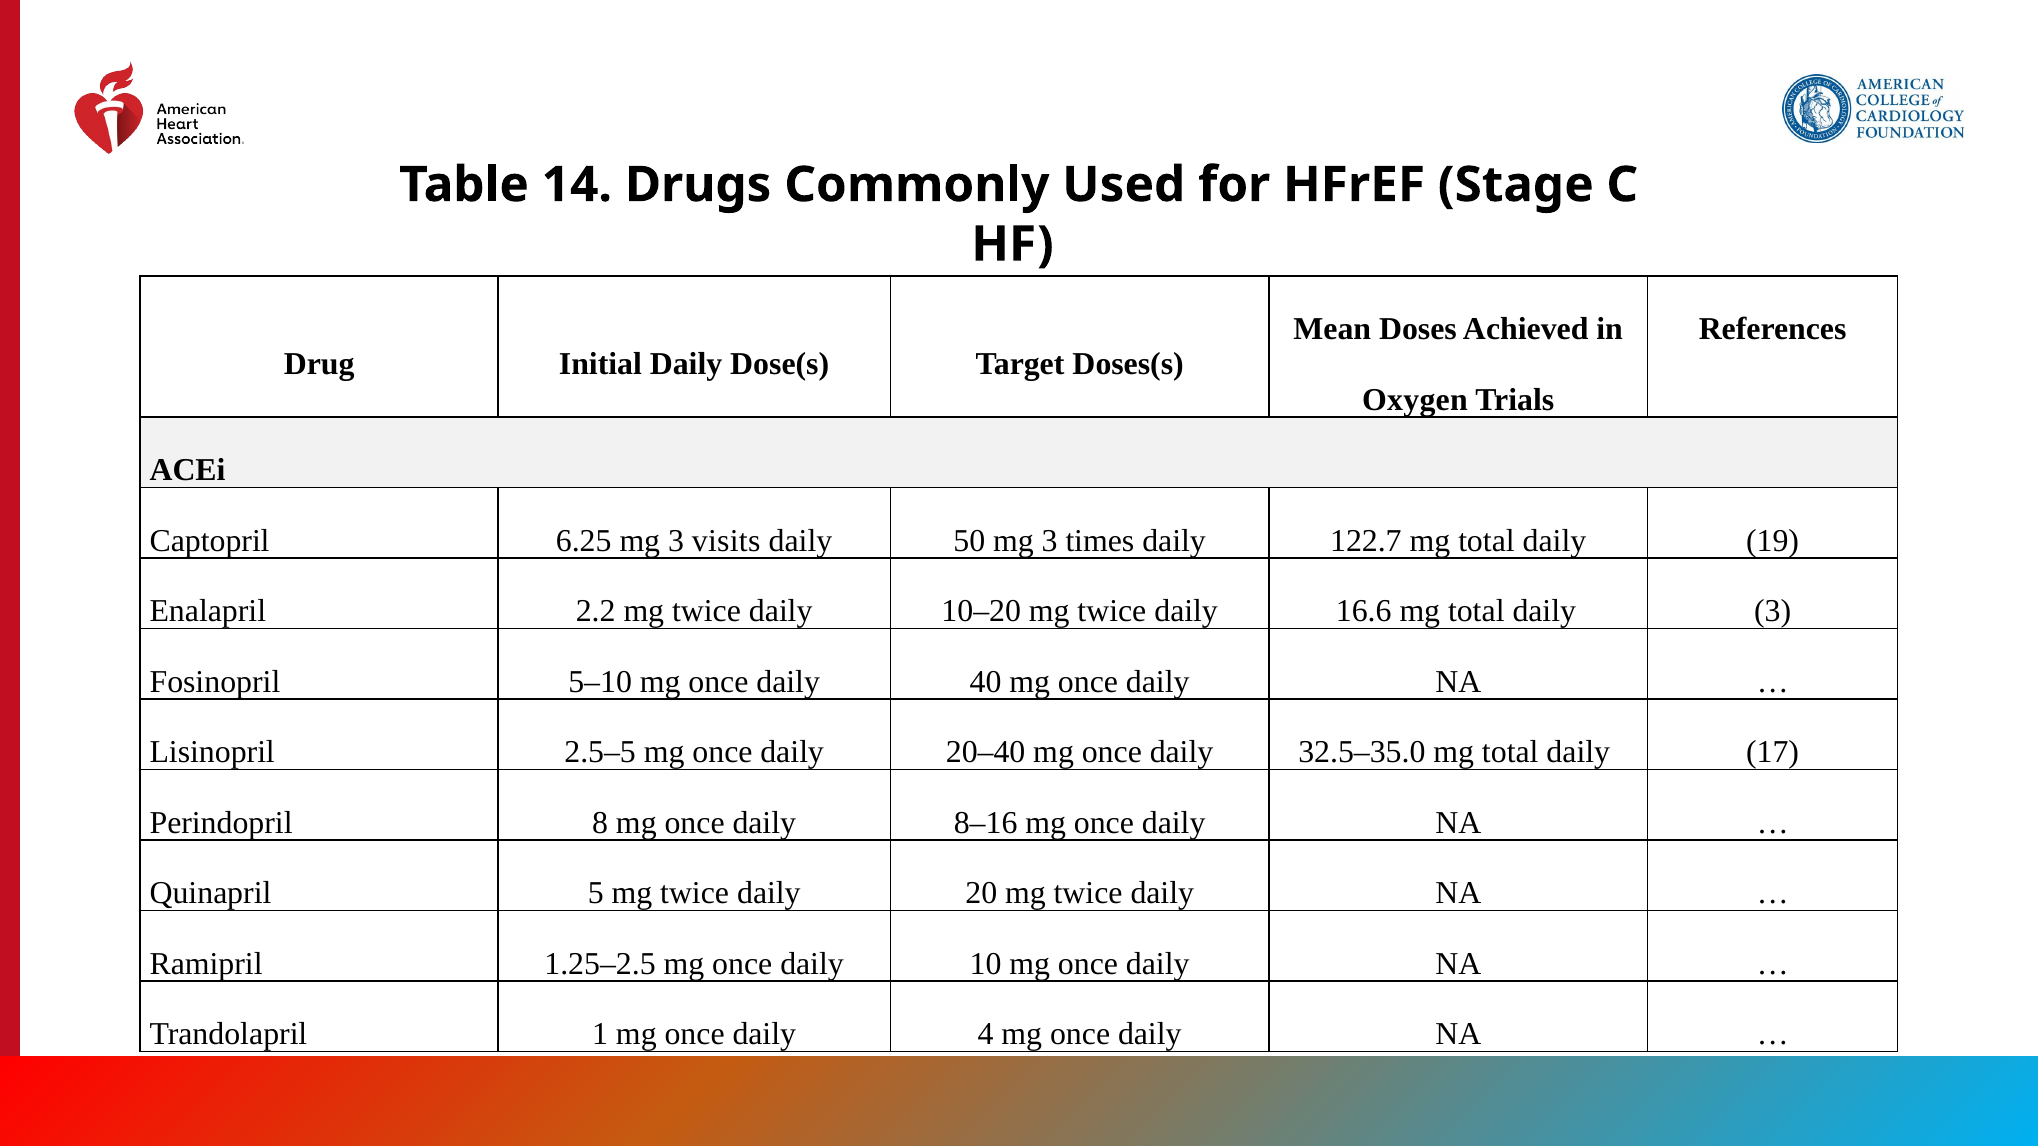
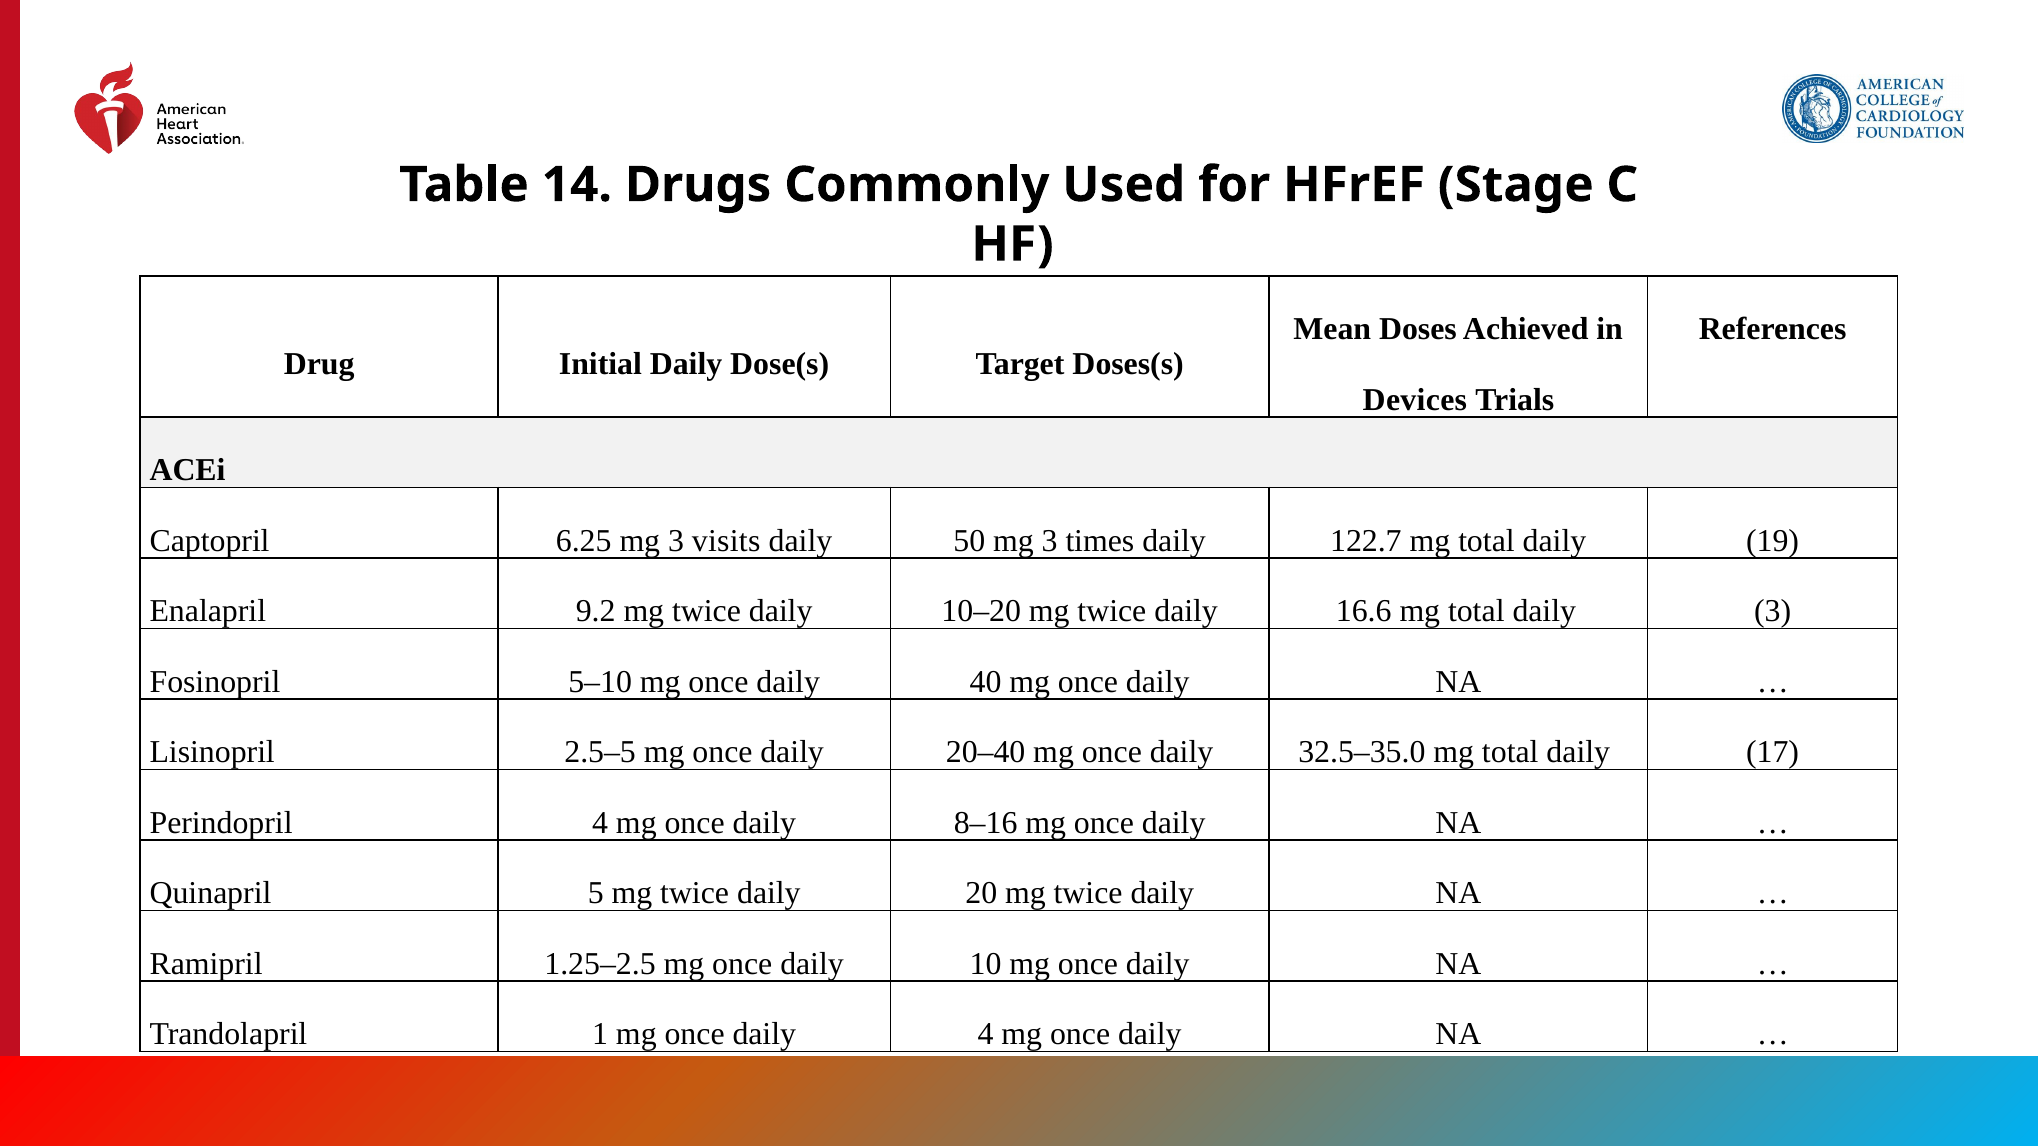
Oxygen: Oxygen -> Devices (1415, 400)
2.2: 2.2 -> 9.2 (596, 611)
Perindopril 8: 8 -> 4 (600, 823)
